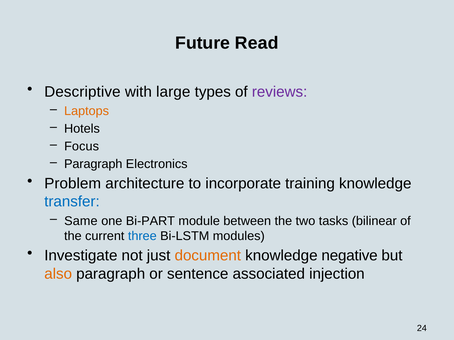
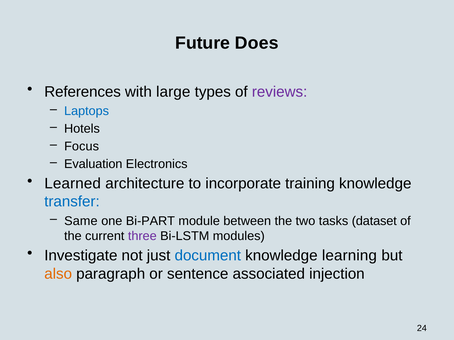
Read: Read -> Does (257, 43)
Descriptive: Descriptive -> References (83, 92)
Laptops colour: orange -> blue (87, 111)
Paragraph: Paragraph -> Evaluation (93, 164)
Problem: Problem -> Learned (73, 184)
bilinear: bilinear -> dataset (374, 221)
three colour: blue -> purple (142, 236)
document colour: orange -> blue (208, 256)
negative: negative -> learning (349, 256)
